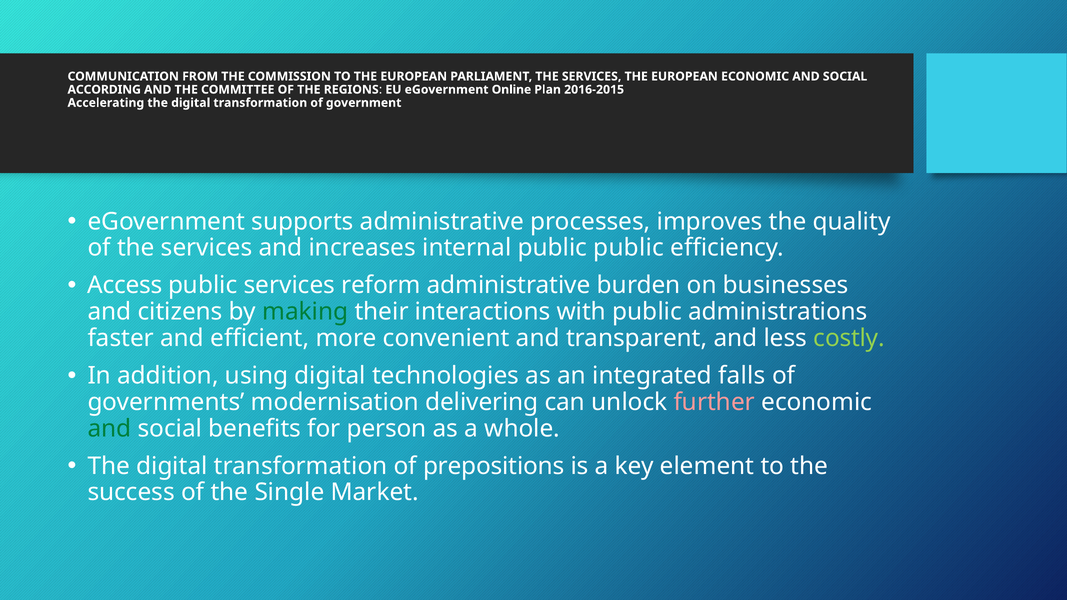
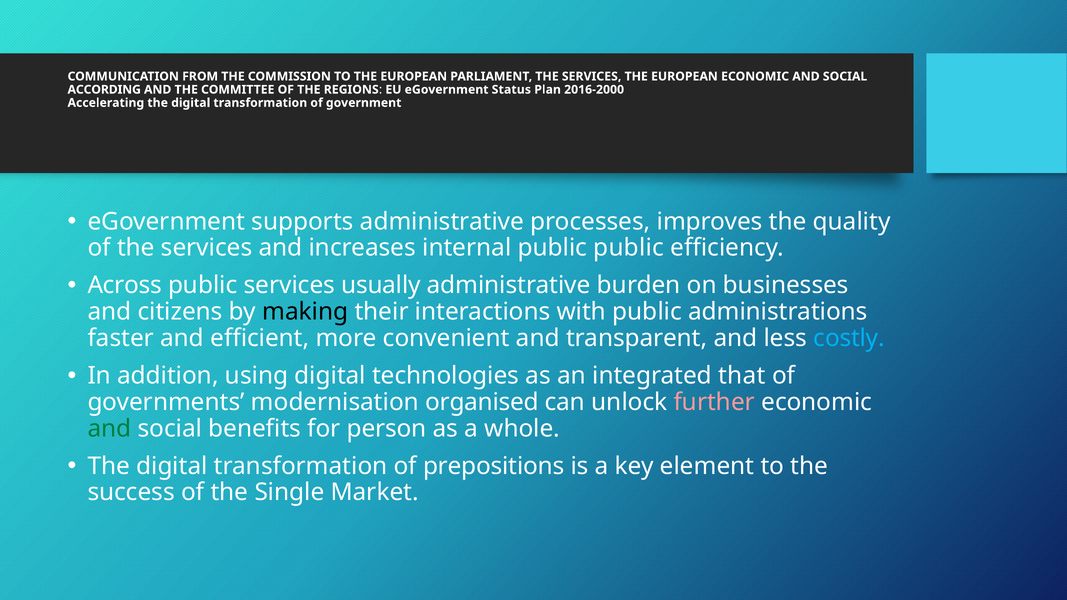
Online: Online -> Status (511, 90)
2016-2015: 2016-2015 -> 2016-2000 (594, 90)
Access: Access -> Across (125, 285)
reform: reform -> usually (381, 285)
making colour: green -> black (305, 312)
costly colour: light green -> light blue (849, 338)
falls: falls -> that (742, 376)
delivering: delivering -> organised (482, 402)
